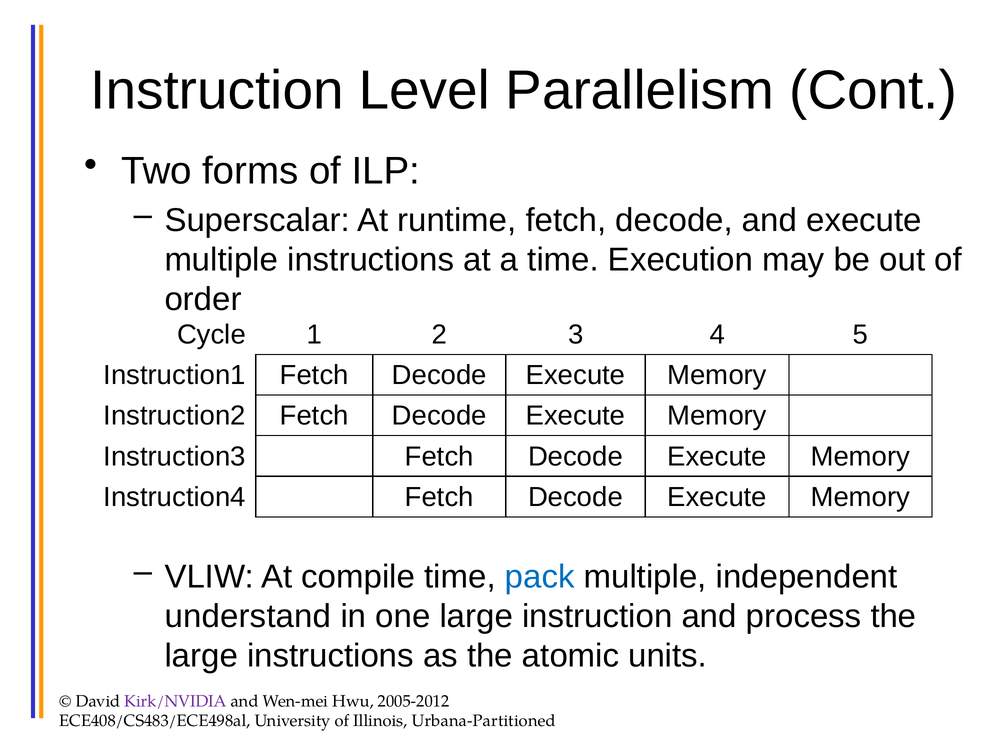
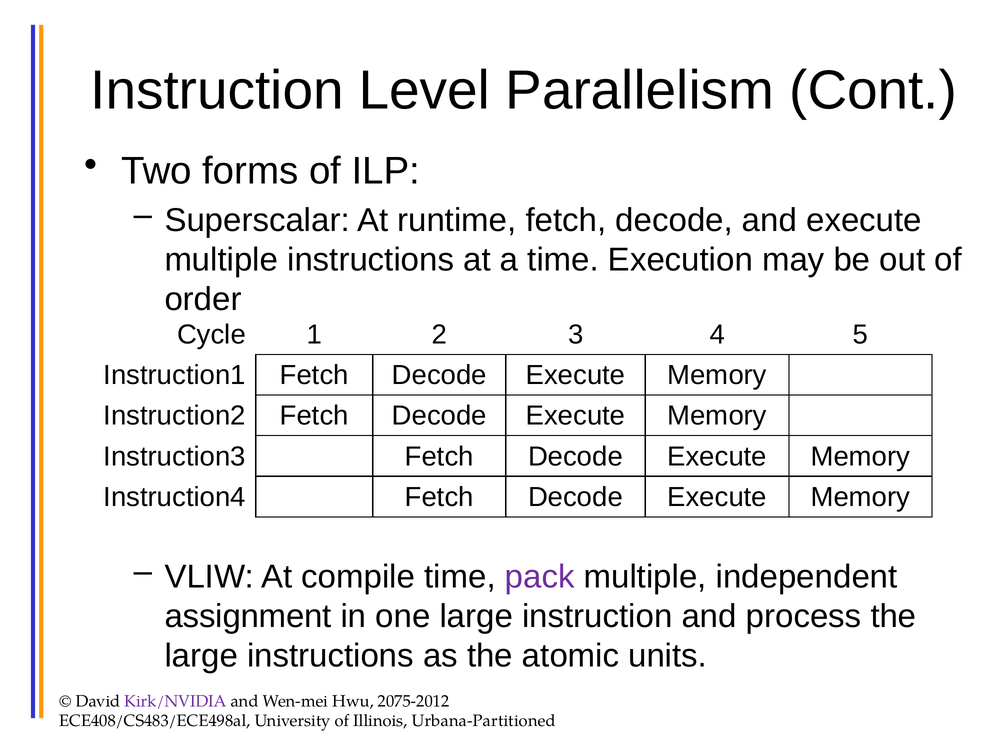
pack colour: blue -> purple (540, 576)
understand: understand -> assignment (248, 616)
2005-2012: 2005-2012 -> 2075-2012 (414, 701)
